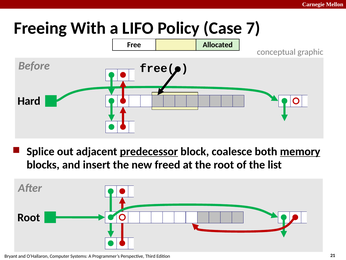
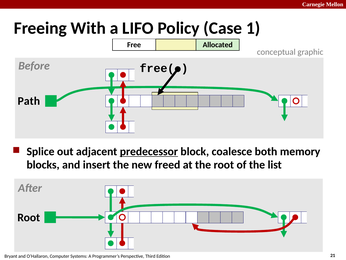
7: 7 -> 1 (253, 28)
Hard: Hard -> Path (29, 101)
memory underline: present -> none (300, 151)
